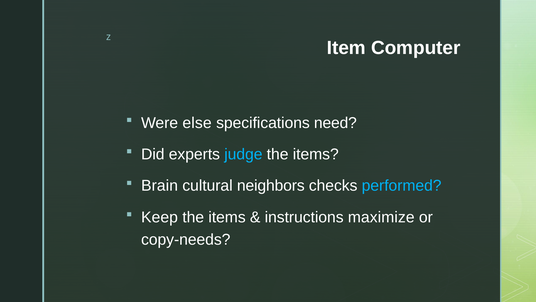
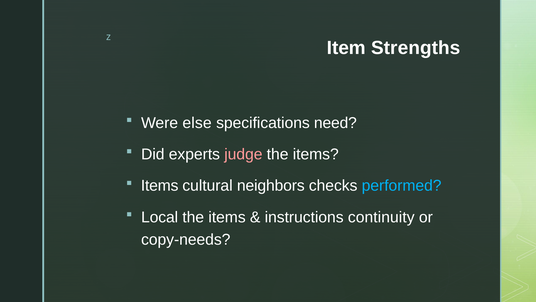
Computer: Computer -> Strengths (416, 48)
judge colour: light blue -> pink (243, 154)
Brain: Brain -> Items (160, 186)
Keep: Keep -> Local (160, 217)
maximize: maximize -> continuity (381, 217)
